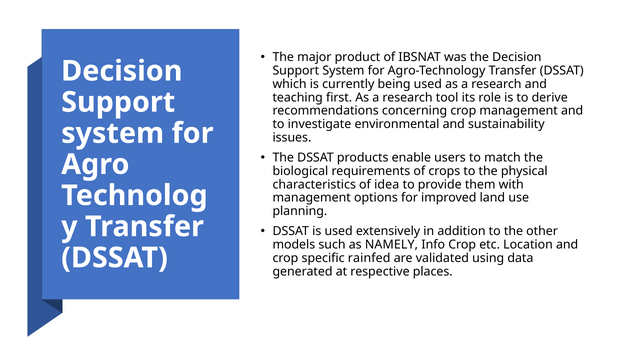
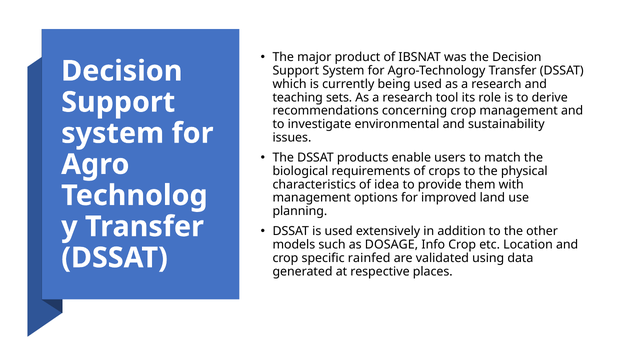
first: first -> sets (339, 97)
NAMELY: NAMELY -> DOSAGE (392, 244)
